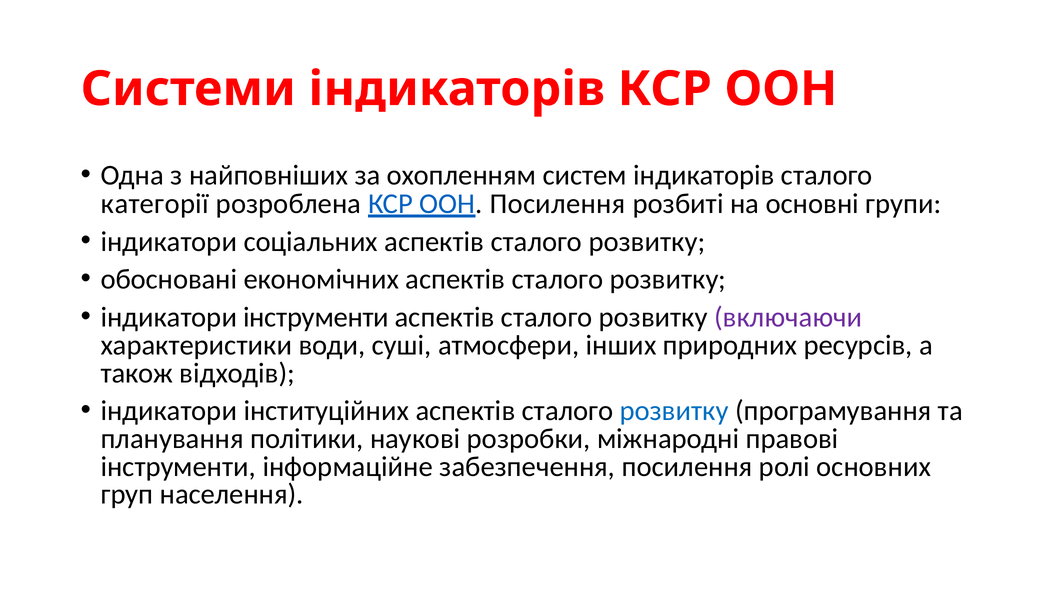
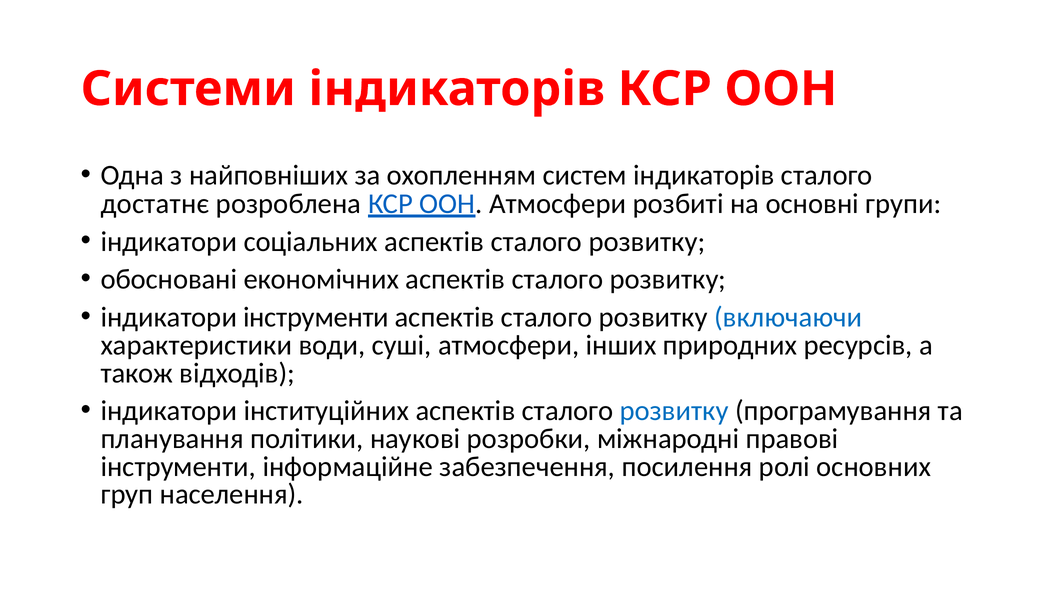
категорії: категорії -> достатнє (155, 204)
ООН Посилення: Посилення -> Атмосфери (558, 204)
включаючи colour: purple -> blue (788, 317)
